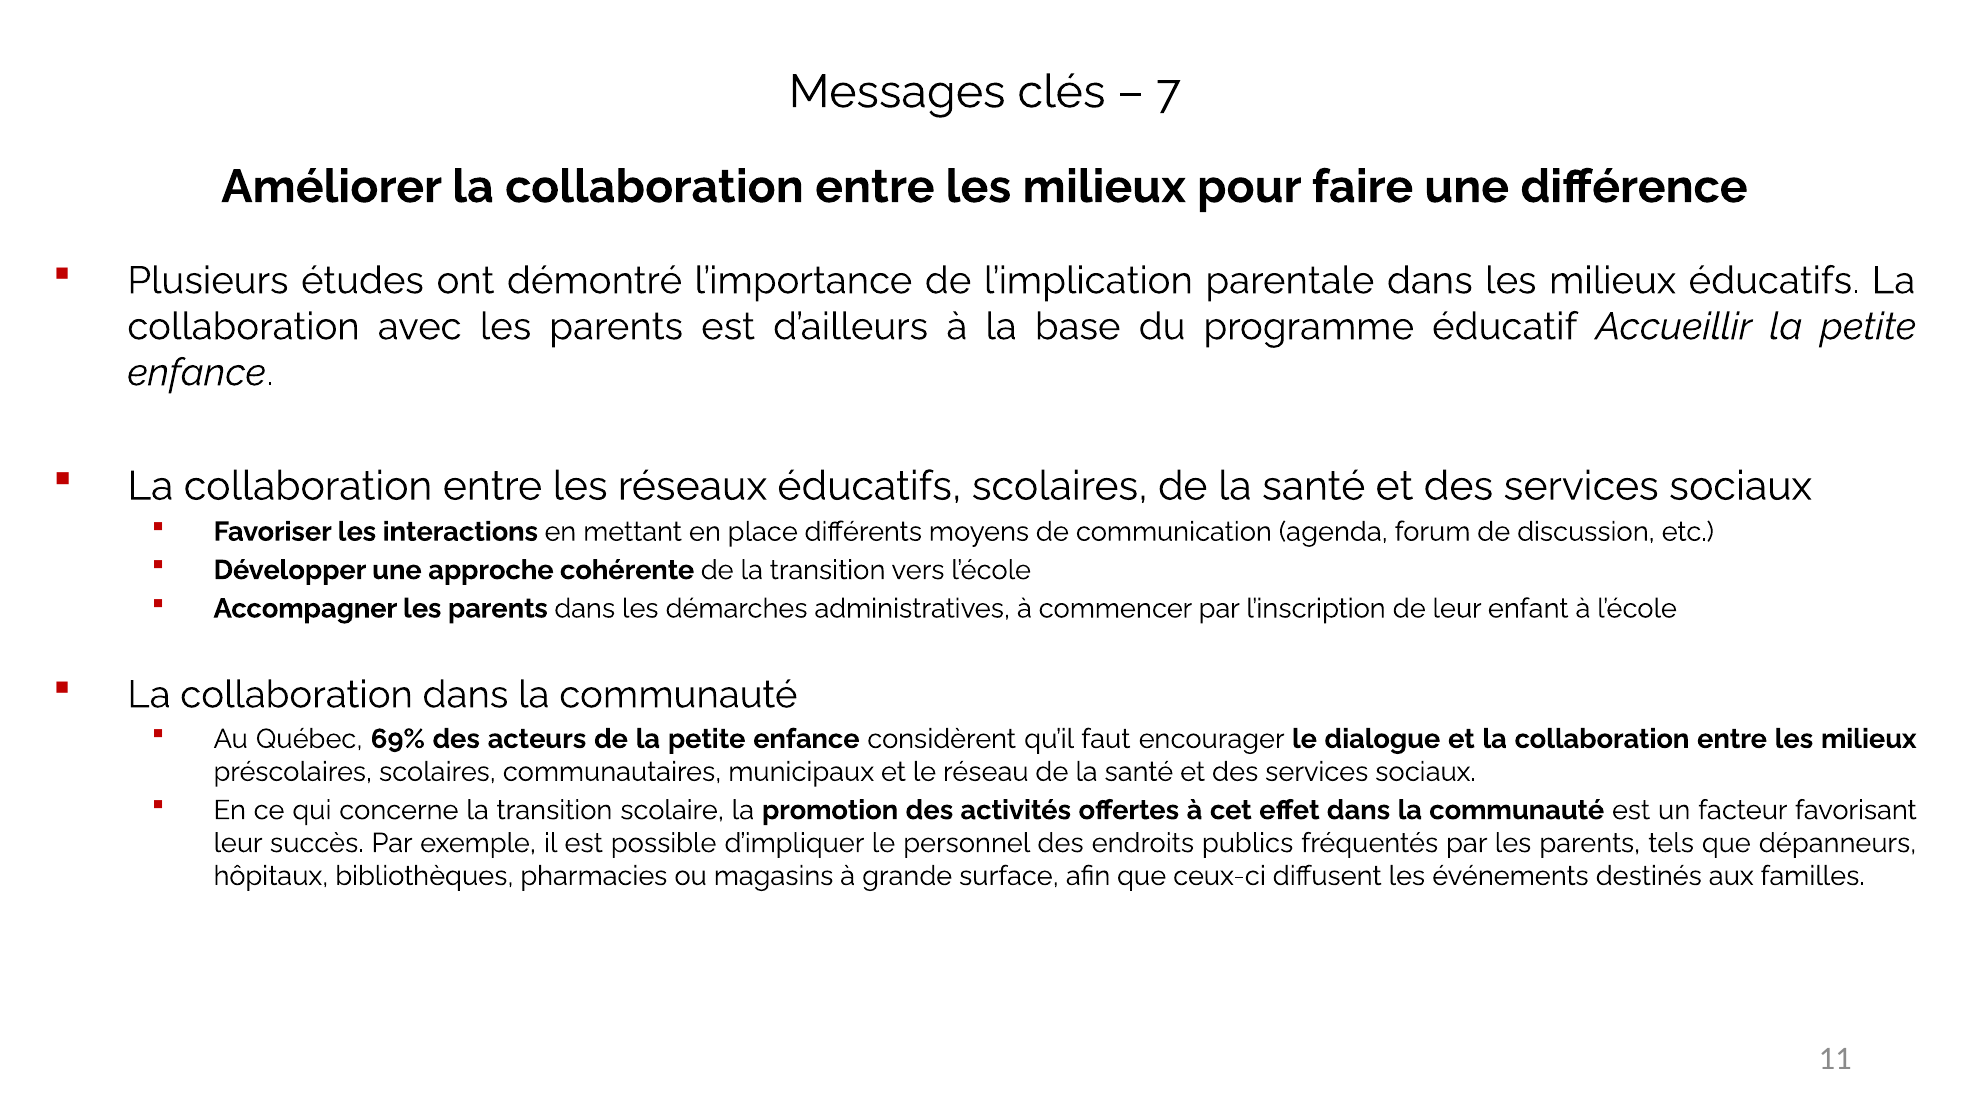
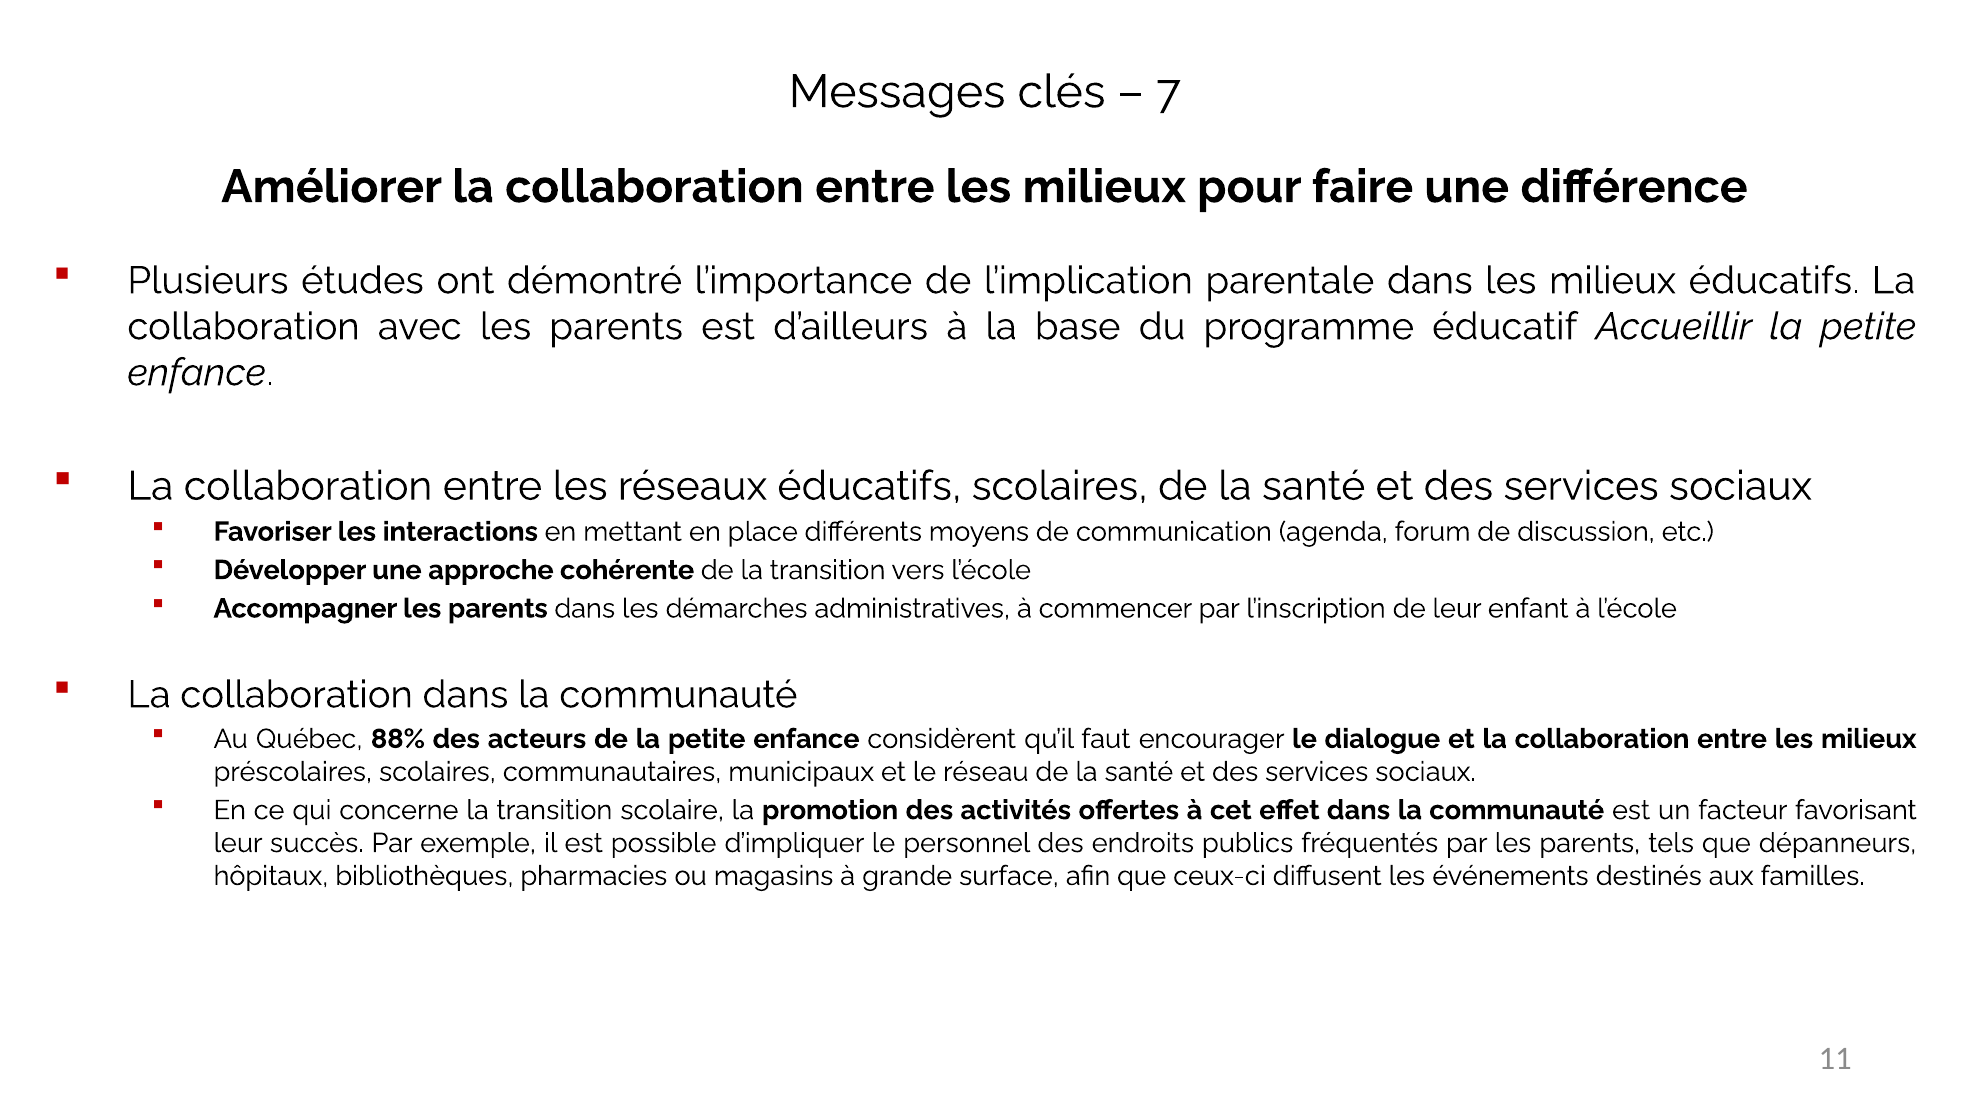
69%: 69% -> 88% (398, 739)
